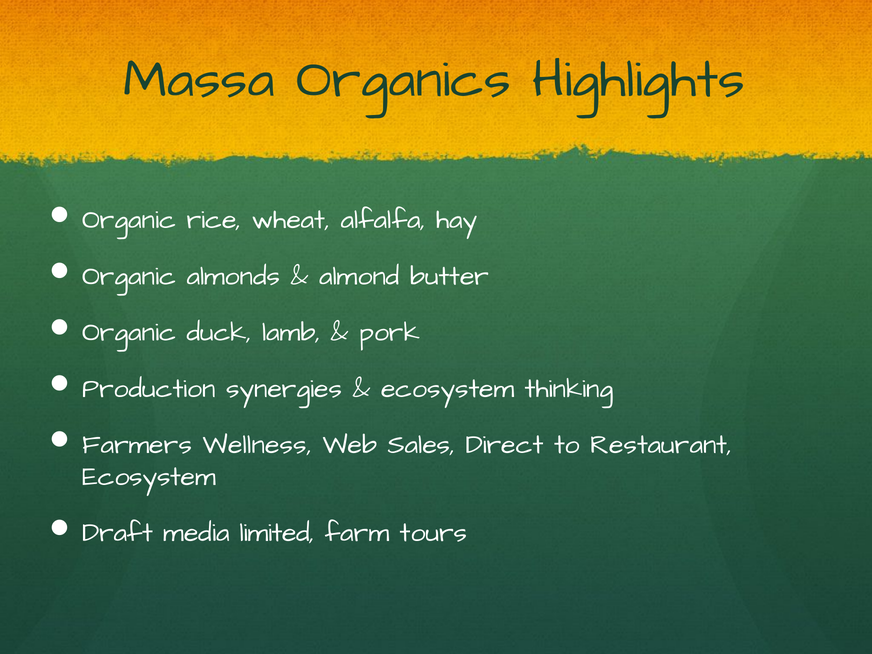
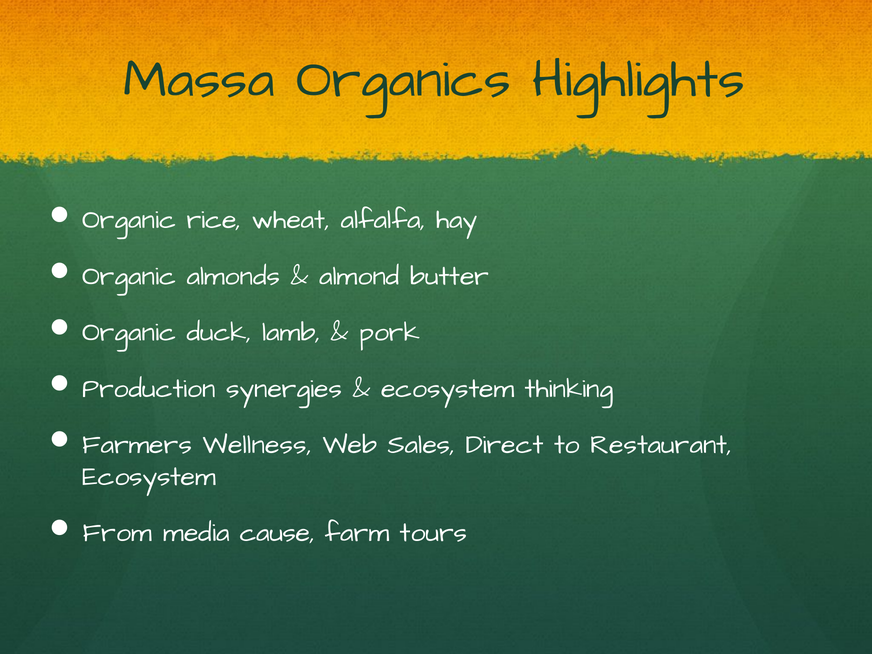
Draft: Draft -> From (117, 533)
limited: limited -> cause (277, 533)
